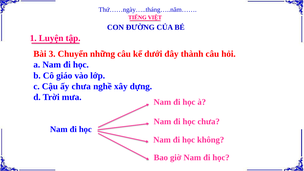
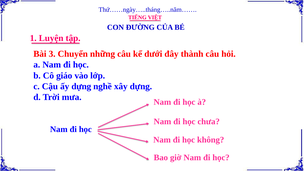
ấy chưa: chưa -> dựng (81, 86)
